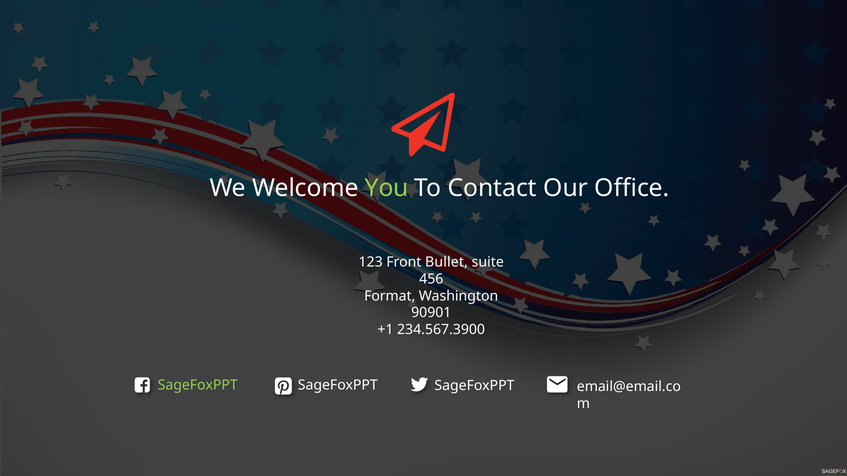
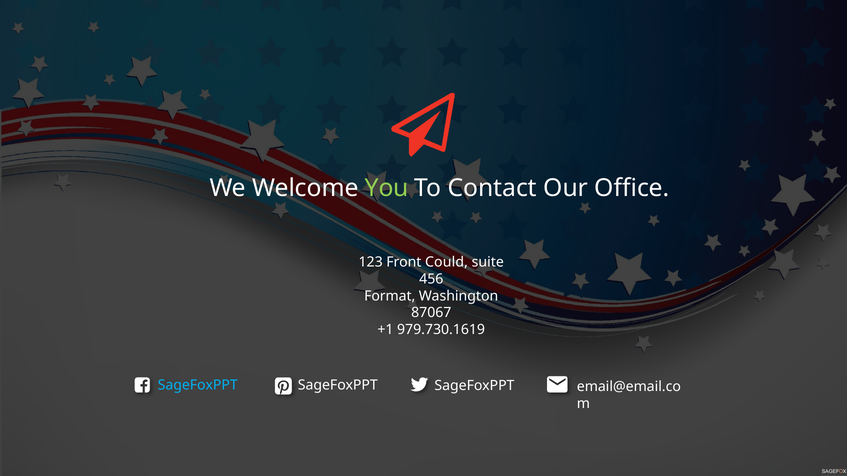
Bullet: Bullet -> Could (447, 262)
90901: 90901 -> 87067 (431, 313)
234.567.3900: 234.567.3900 -> 979.730.1619 (441, 330)
SageFoxPPT colour: light green -> light blue (198, 386)
